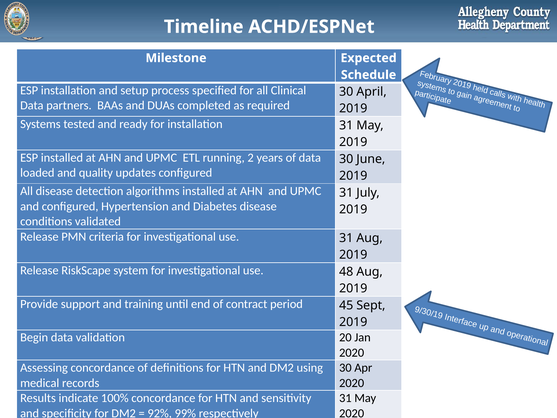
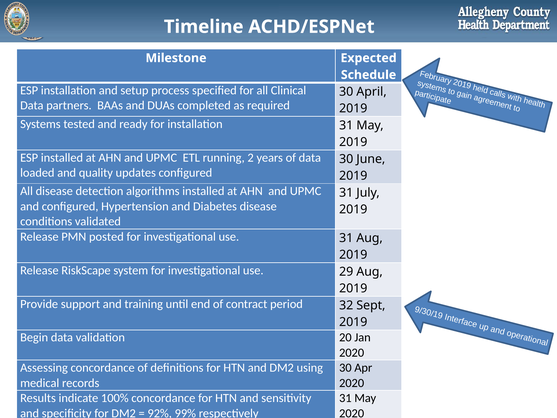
criteria: criteria -> posted (106, 237)
48: 48 -> 29 (346, 272)
45: 45 -> 32 (346, 305)
